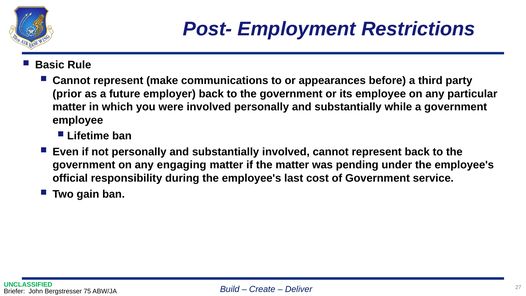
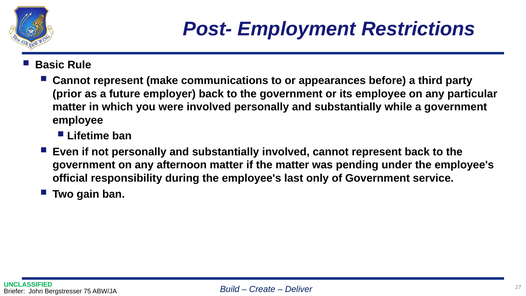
engaging: engaging -> afternoon (182, 165)
cost: cost -> only (317, 178)
